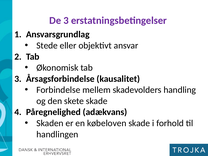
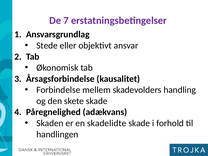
De 3: 3 -> 7 (66, 20)
købeloven: købeloven -> skadelidte (107, 123)
